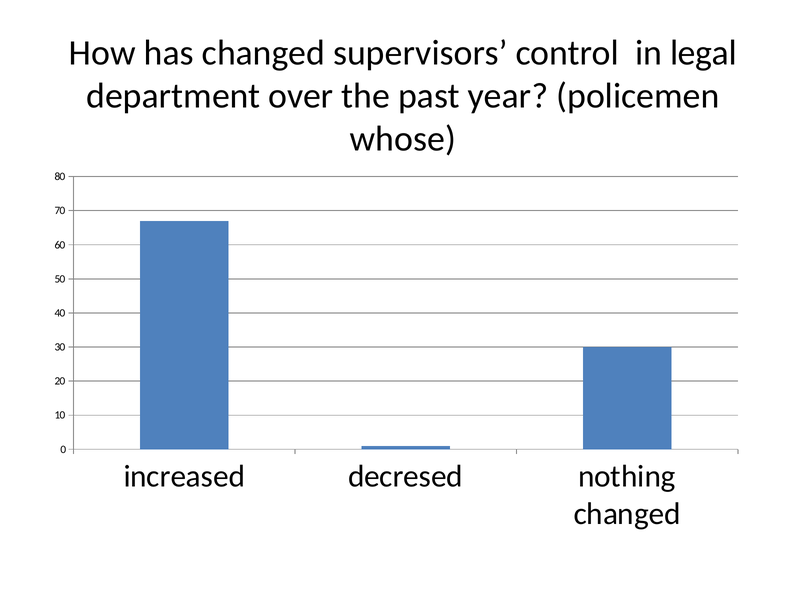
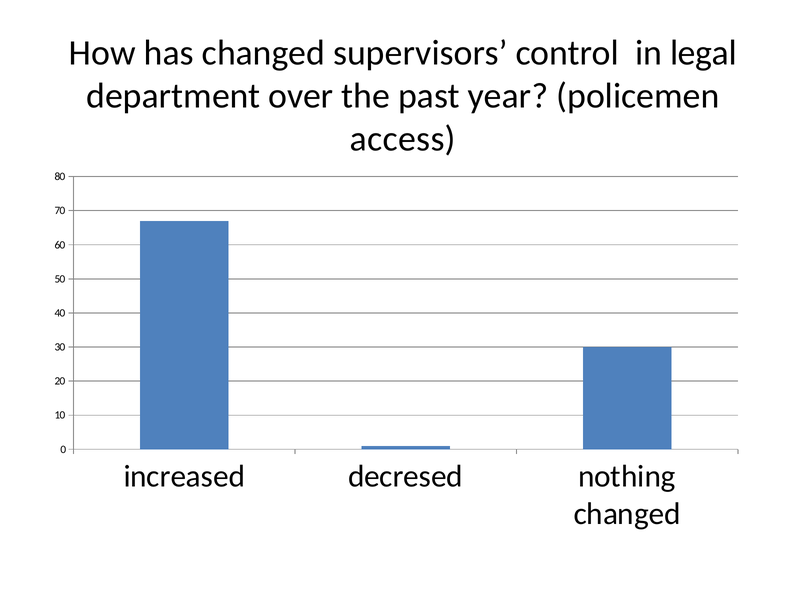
whose: whose -> access (403, 139)
